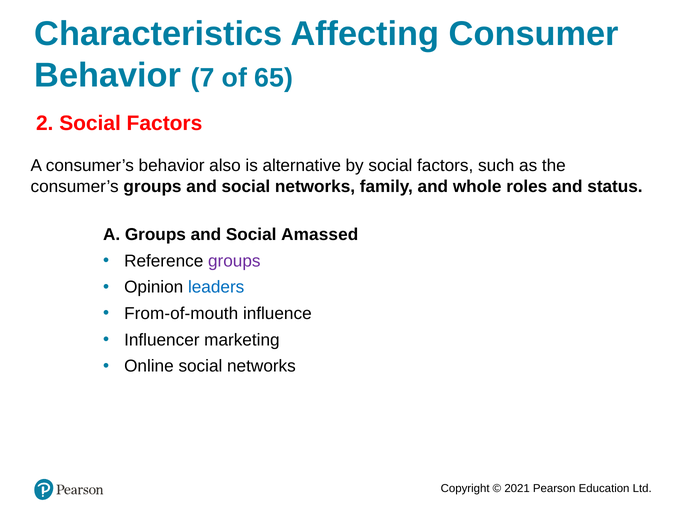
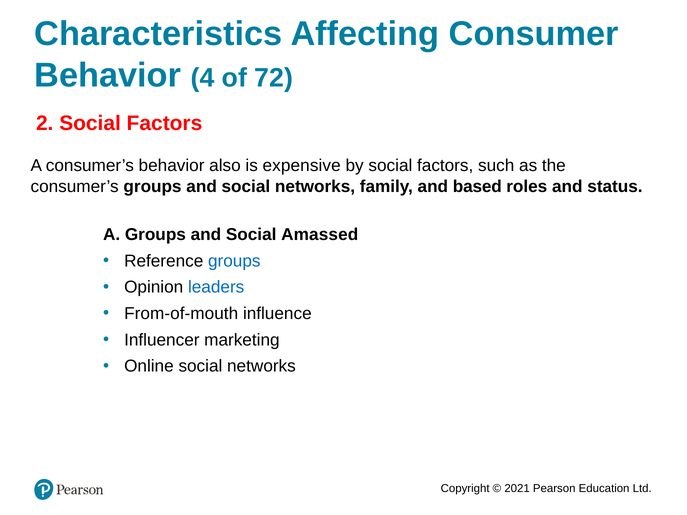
7: 7 -> 4 (203, 78)
65: 65 -> 72 (274, 78)
alternative: alternative -> expensive (302, 166)
whole: whole -> based (477, 186)
groups colour: purple -> blue (234, 261)
